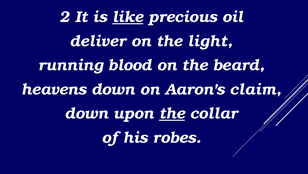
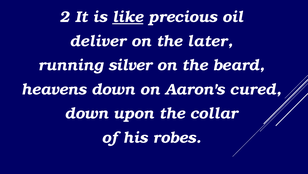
light: light -> later (210, 41)
blood: blood -> silver (130, 65)
claim: claim -> cured (256, 89)
the underline: present -> none (172, 113)
